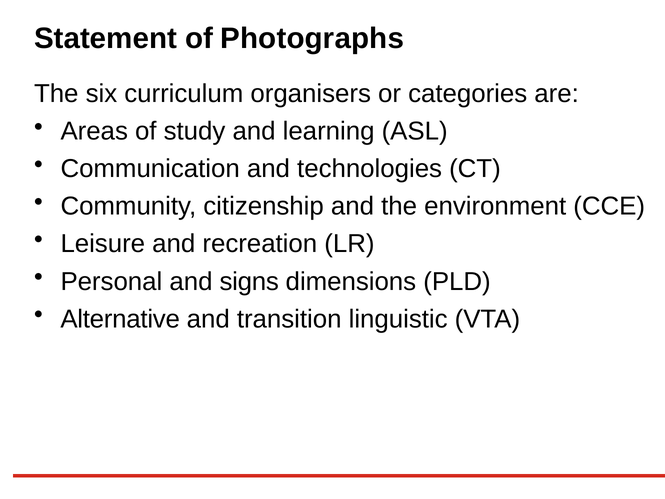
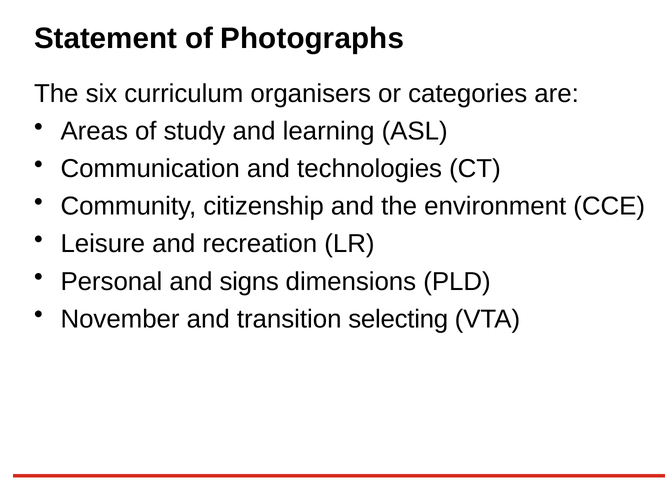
Alternative: Alternative -> November (120, 319)
linguistic: linguistic -> selecting (398, 319)
